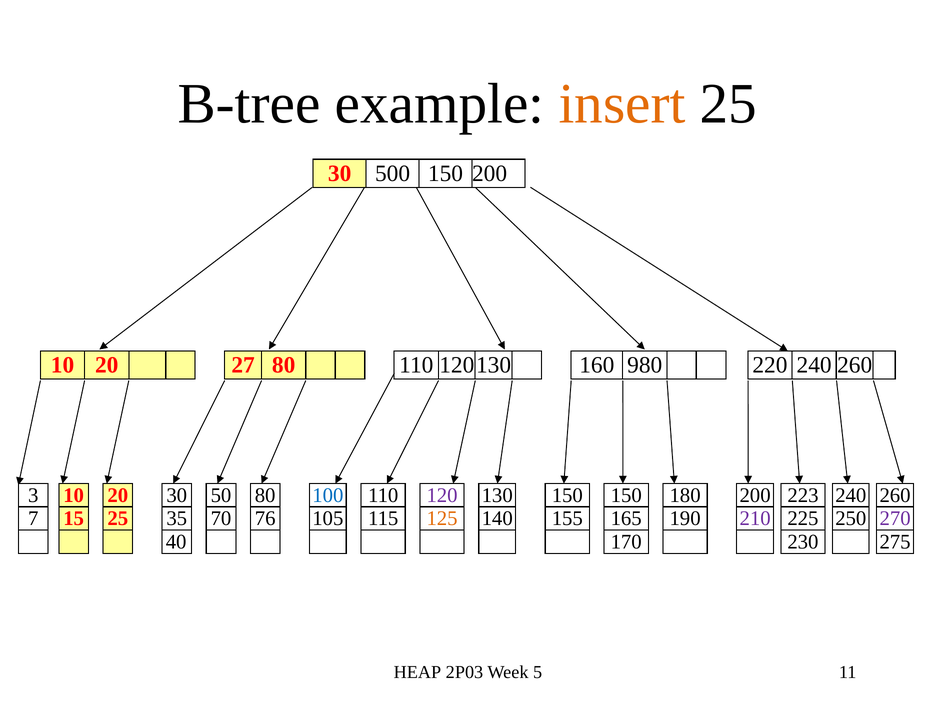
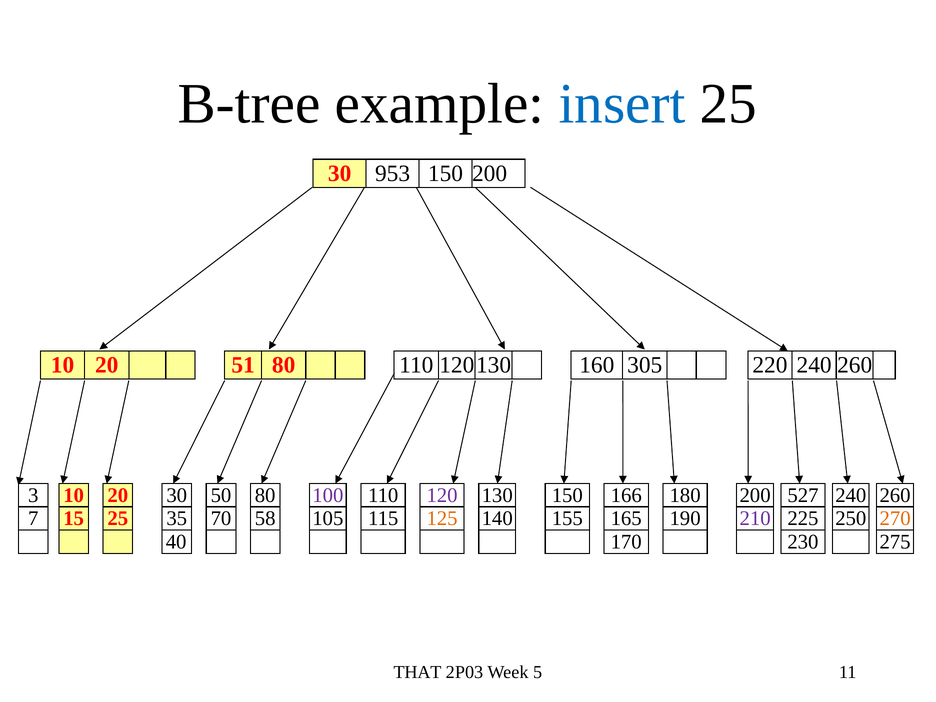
insert colour: orange -> blue (622, 104)
500: 500 -> 953 (393, 174)
27: 27 -> 51 (243, 365)
980: 980 -> 305 (645, 365)
100 colour: blue -> purple (328, 495)
150 150: 150 -> 166 (626, 495)
223: 223 -> 527 (803, 495)
76: 76 -> 58 (265, 519)
270 colour: purple -> orange (895, 519)
HEAP: HEAP -> THAT (417, 672)
